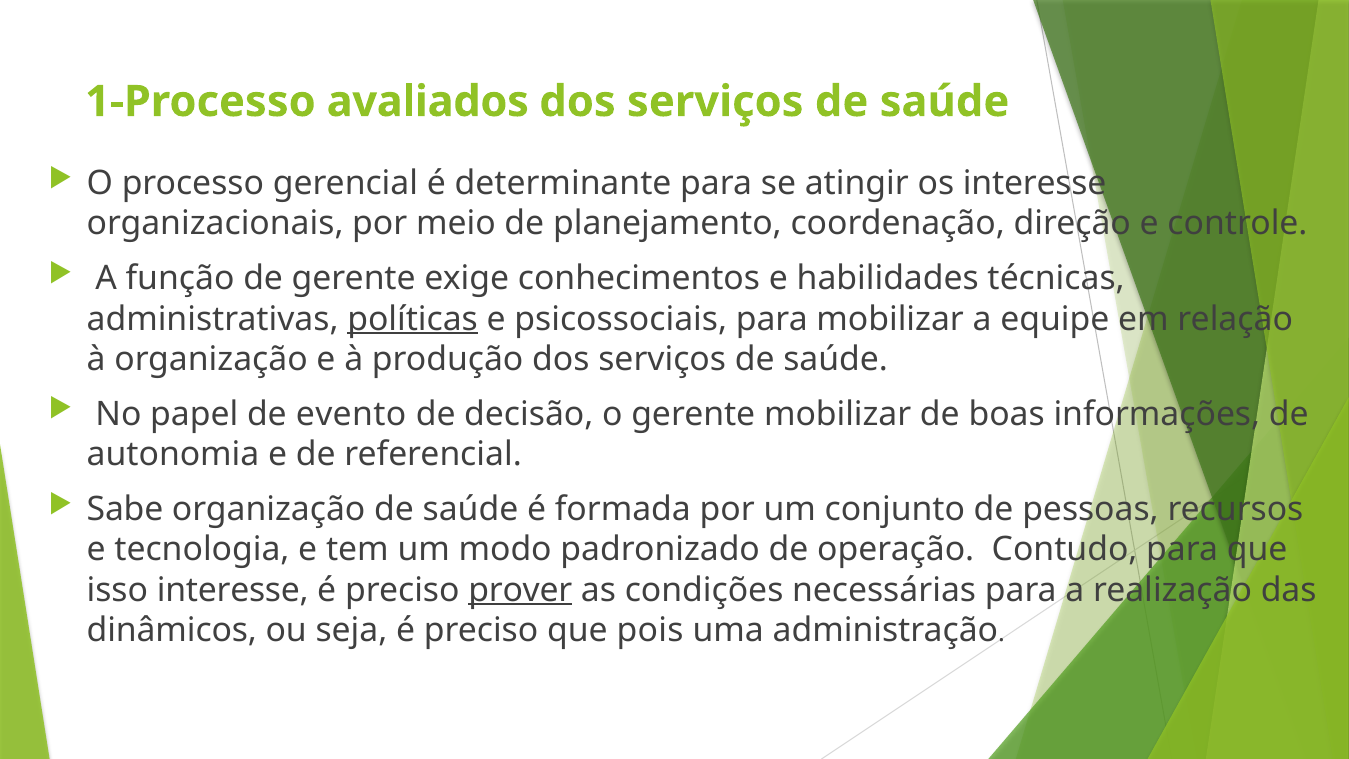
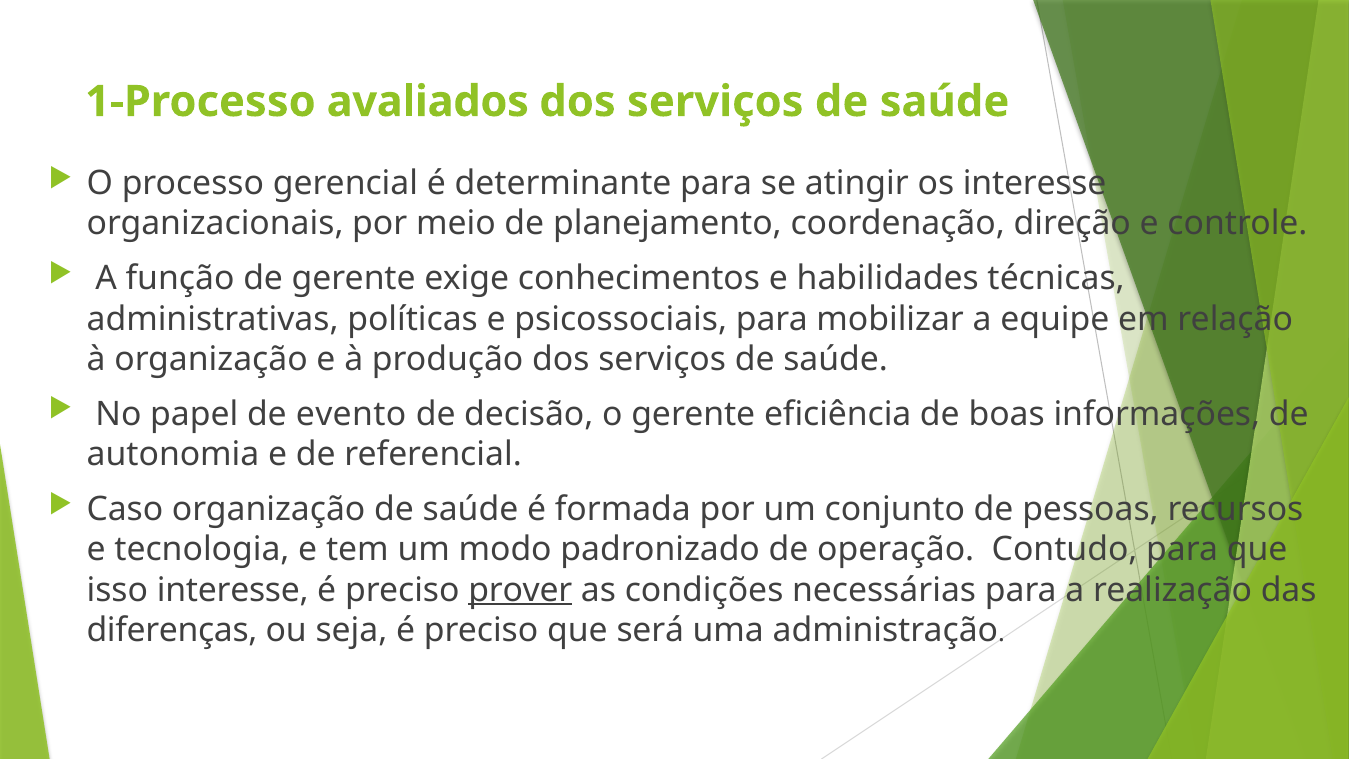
políticas underline: present -> none (413, 319)
gerente mobilizar: mobilizar -> eficiência (838, 414)
Sabe: Sabe -> Caso (125, 509)
dinâmicos: dinâmicos -> diferenças (172, 630)
pois: pois -> será (650, 630)
